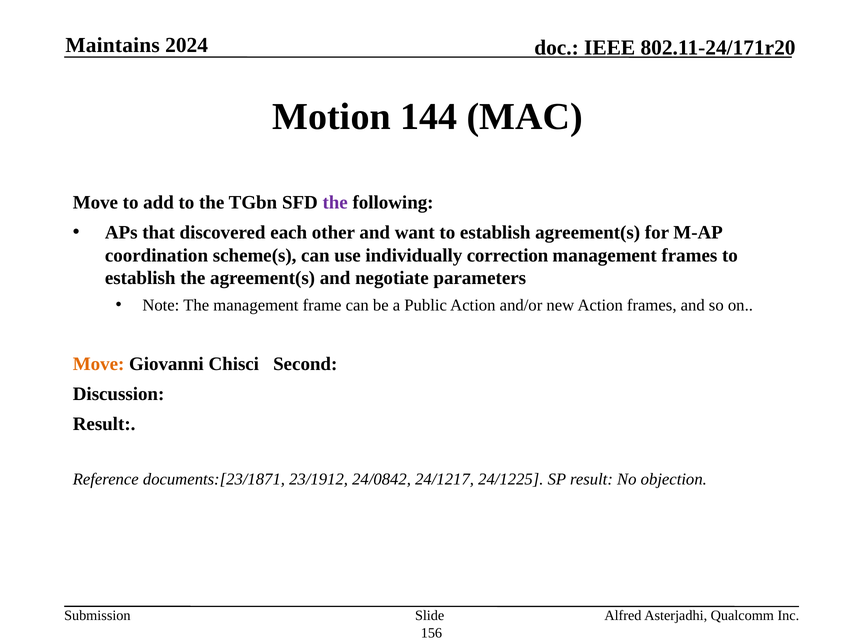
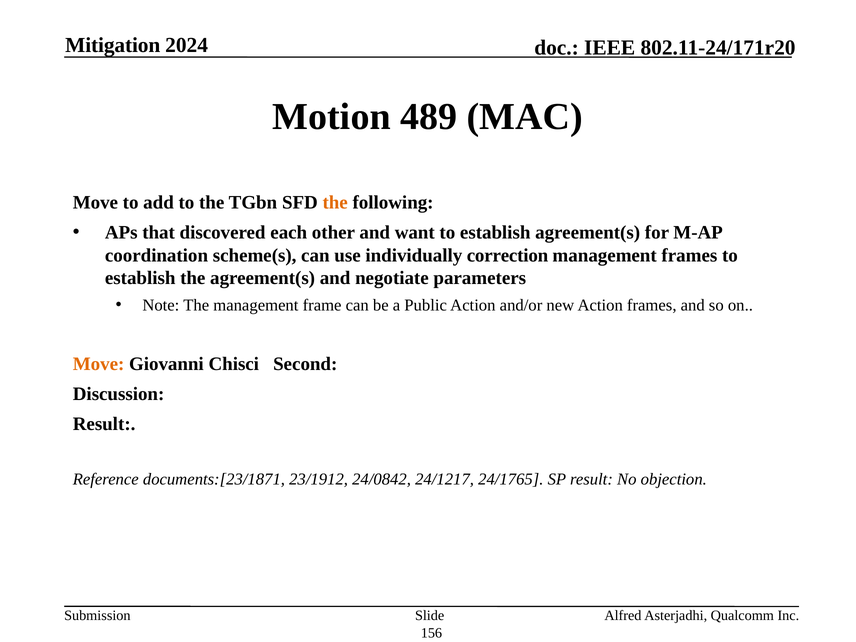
Maintains: Maintains -> Mitigation (113, 45)
144: 144 -> 489 (429, 117)
the colour: purple -> orange (335, 203)
24/1225: 24/1225 -> 24/1765 (511, 479)
